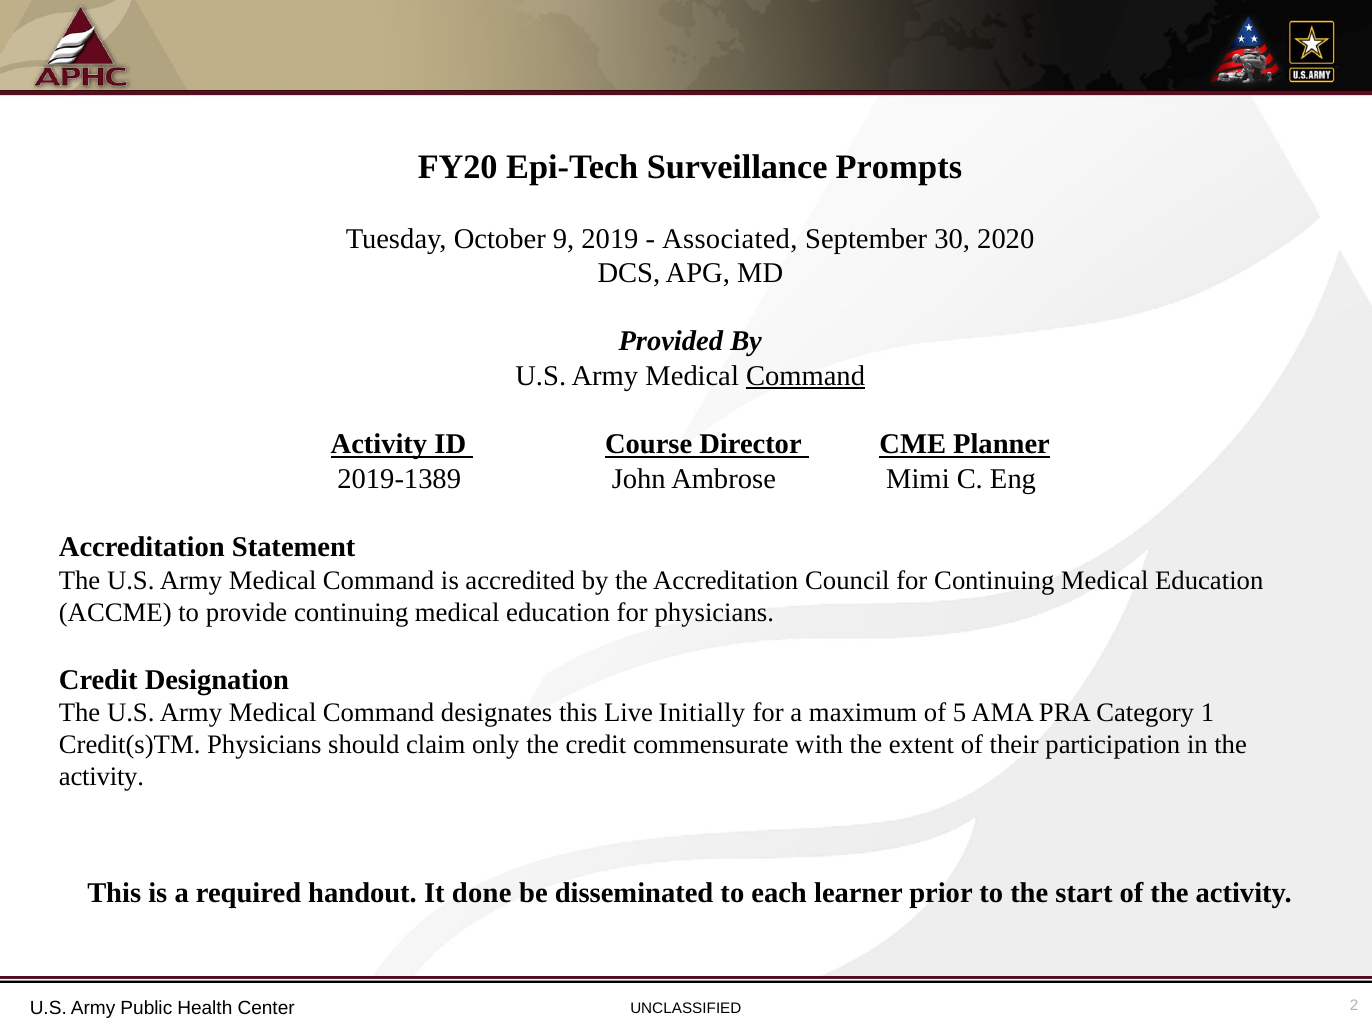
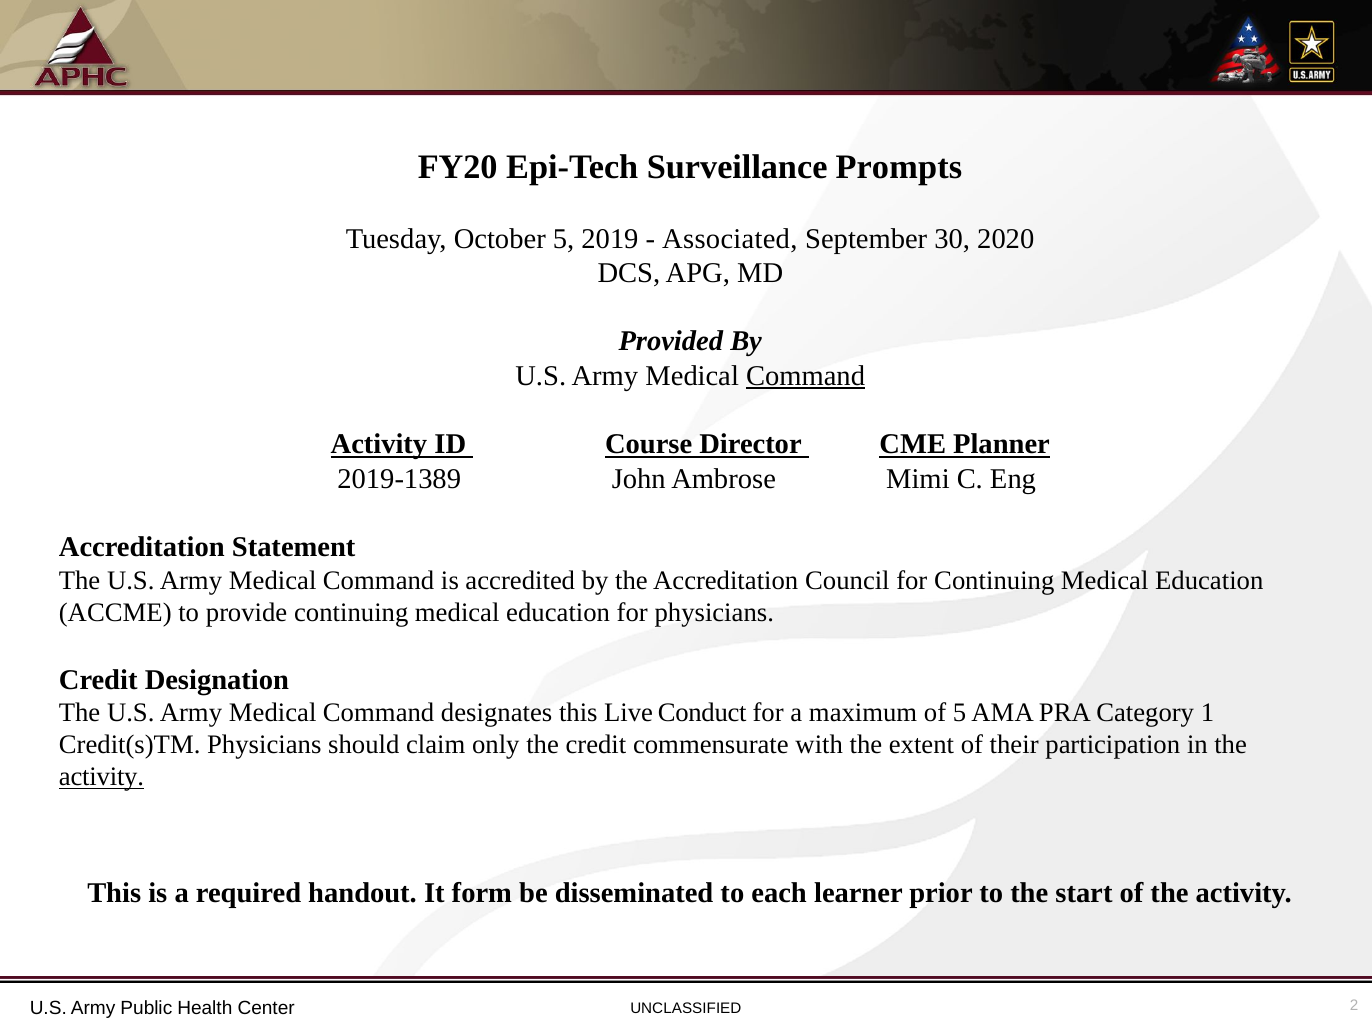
October 9: 9 -> 5 (564, 239)
Initially: Initially -> Conduct (702, 713)
activity underline: none -> present (101, 777)
done: done -> form (482, 893)
